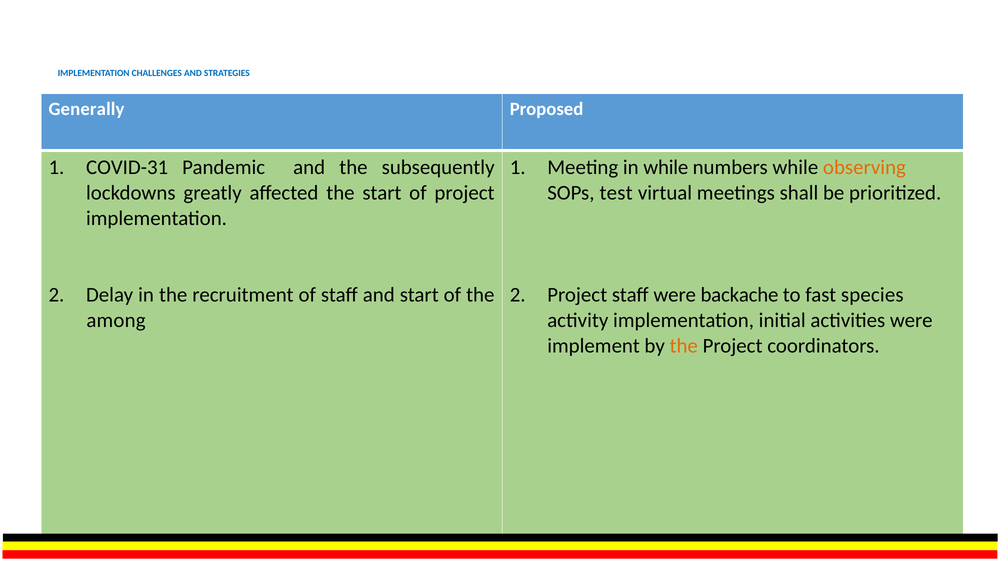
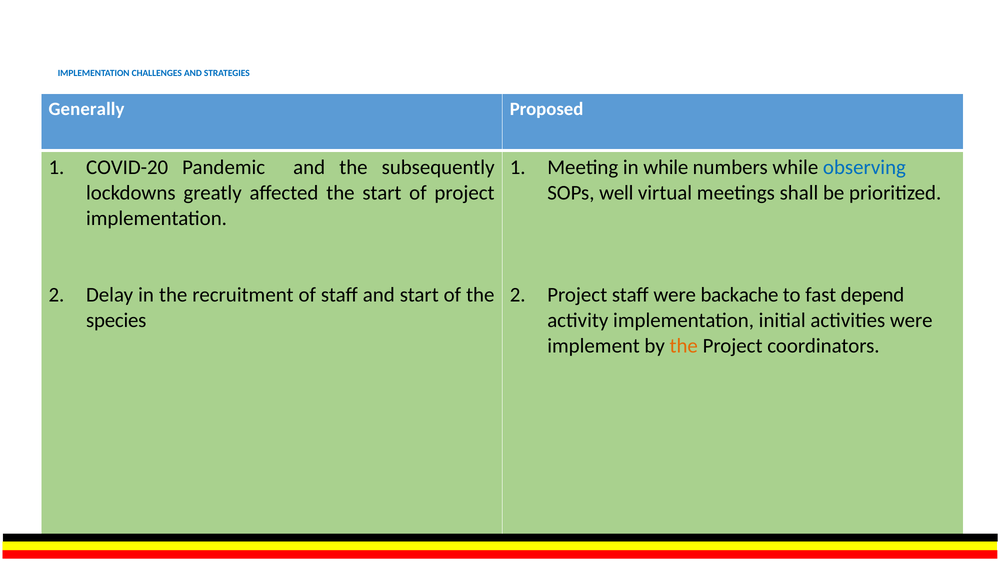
COVID-31: COVID-31 -> COVID-20 (127, 167)
observing colour: orange -> blue (864, 167)
test: test -> well (616, 193)
species: species -> depend (873, 295)
among: among -> species (116, 321)
